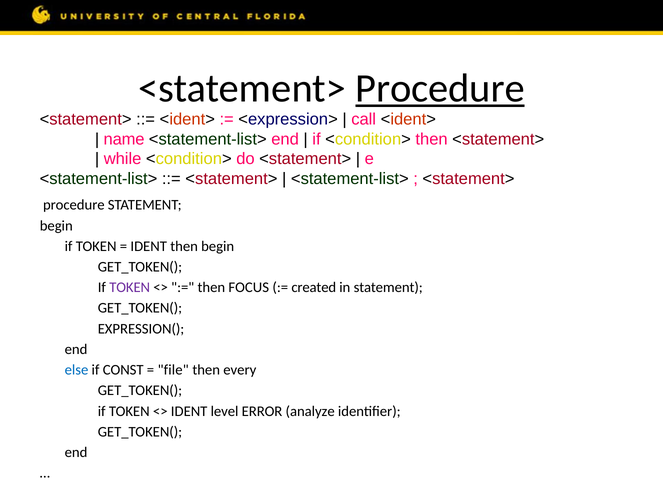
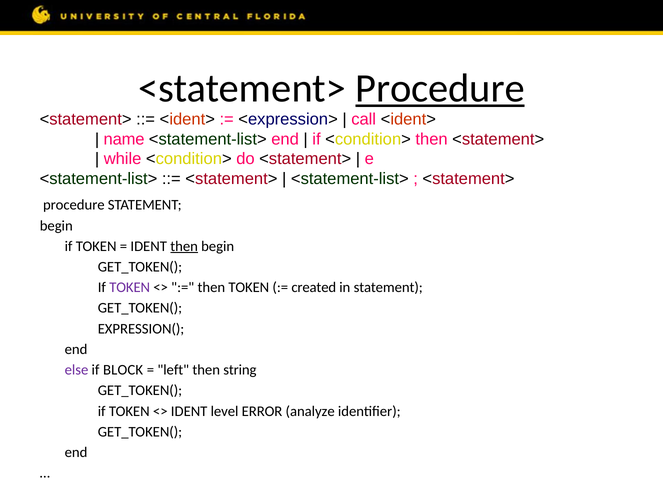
then underline: none -> present (184, 246)
then FOCUS: FOCUS -> TOKEN (249, 288)
else colour: blue -> purple (76, 370)
CONST: CONST -> BLOCK (123, 370)
file: file -> left (173, 370)
every: every -> string (240, 370)
